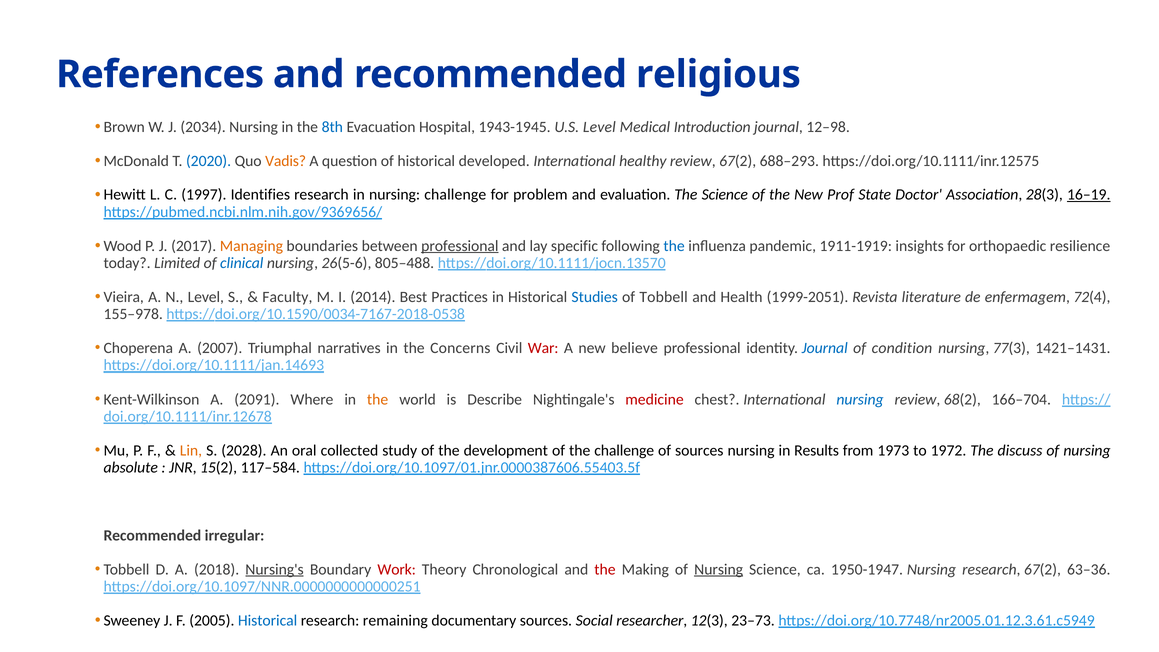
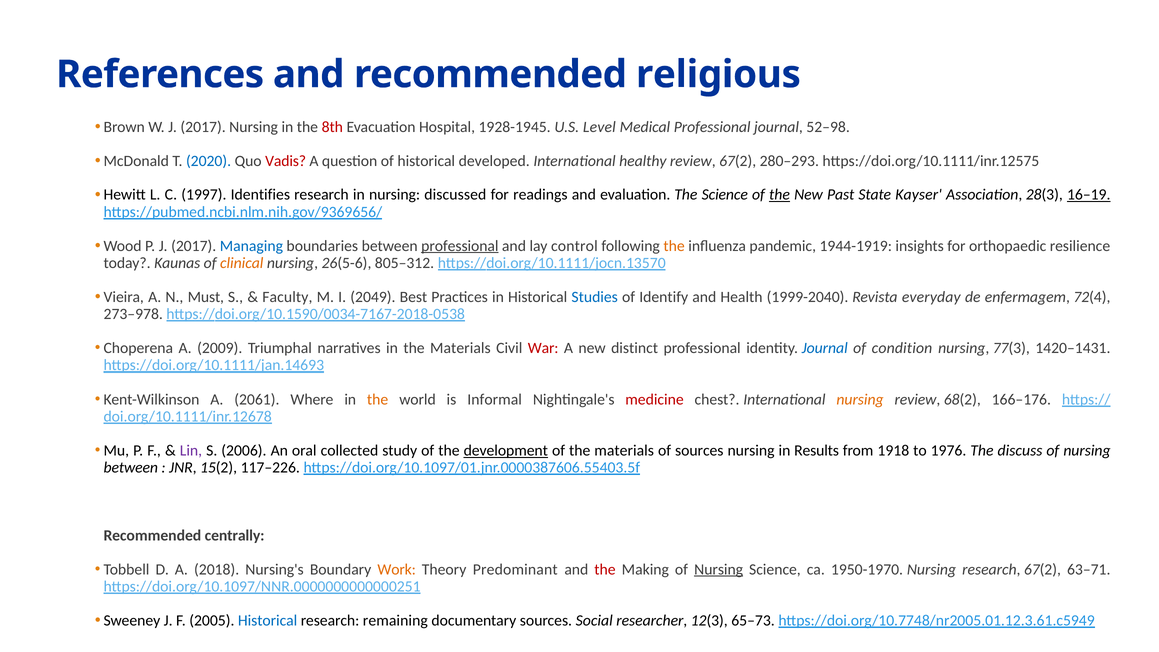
W J 2034: 2034 -> 2017 (203, 127)
8th colour: blue -> red (332, 127)
1943-1945: 1943-1945 -> 1928-1945 (515, 127)
Medical Introduction: Introduction -> Professional (712, 127)
12–98: 12–98 -> 52–98 (828, 127)
Vadis colour: orange -> red (286, 161)
688–293: 688–293 -> 280–293 (789, 161)
nursing challenge: challenge -> discussed (455, 195)
problem: problem -> readings (540, 195)
the underline: none -> present (780, 195)
Prof: Prof -> Past (841, 195)
Doctor: Doctor -> Kayser (919, 195)
Managing colour: orange -> blue (251, 246)
specific: specific -> control (574, 246)
the colour: blue -> orange (674, 246)
1911-1919: 1911-1919 -> 1944-1919 (856, 246)
Limited: Limited -> Kaunas (177, 263)
clinical colour: blue -> orange (242, 263)
805–488: 805–488 -> 805–312 (405, 263)
N Level: Level -> Must (206, 297)
2014: 2014 -> 2049 (373, 297)
of Tobbell: Tobbell -> Identify (664, 297)
1999-2051: 1999-2051 -> 1999-2040 (808, 297)
literature: literature -> everyday (931, 297)
155–978: 155–978 -> 273–978 (133, 314)
2007: 2007 -> 2009 (220, 348)
in the Concerns: Concerns -> Materials (460, 348)
believe: believe -> distinct (635, 348)
1421–1431: 1421–1431 -> 1420–1431 (1073, 348)
2091: 2091 -> 2061 (257, 399)
Describe: Describe -> Informal (495, 399)
nursing colour: blue -> orange (860, 399)
166–704: 166–704 -> 166–176 (1021, 399)
Lin colour: orange -> purple (191, 450)
2028: 2028 -> 2006 (244, 450)
development underline: none -> present (506, 450)
of the challenge: challenge -> materials (624, 450)
1973: 1973 -> 1918 (893, 450)
1972: 1972 -> 1976 (949, 450)
absolute: absolute -> between (131, 468)
117–584: 117–584 -> 117–226 (270, 468)
irregular: irregular -> centrally (235, 535)
Nursing's underline: present -> none (275, 569)
Work colour: red -> orange (397, 569)
Chronological: Chronological -> Predominant (515, 569)
1950-1947: 1950-1947 -> 1950-1970 (867, 569)
63–36: 63–36 -> 63–71 (1089, 569)
23–73: 23–73 -> 65–73 (753, 621)
